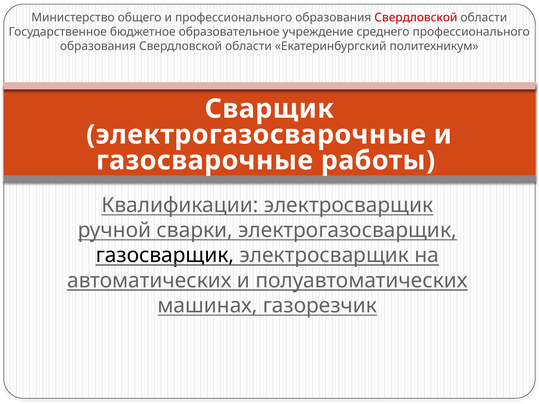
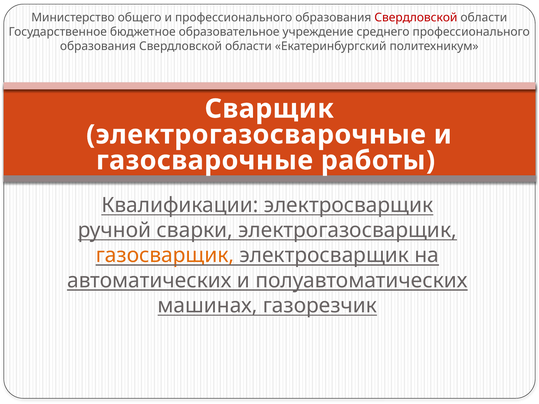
газосварщик colour: black -> orange (165, 256)
